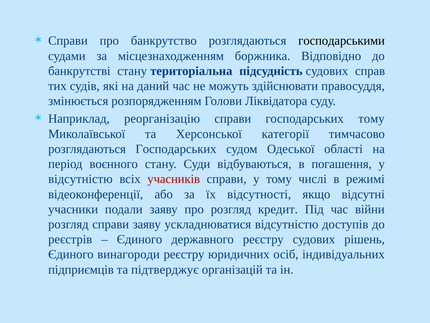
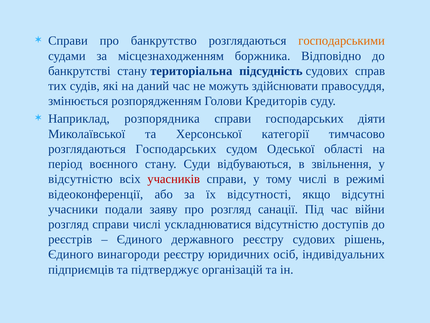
господарськими colour: black -> orange (342, 41)
Ліквідатора: Ліквідатора -> Кредиторів (276, 101)
реорганізацію: реорганізацію -> розпорядника (162, 119)
господарських тому: тому -> діяти (372, 119)
погашення: погашення -> звільнення (342, 164)
кредит: кредит -> санації (278, 209)
справи заяву: заяву -> числі (147, 224)
